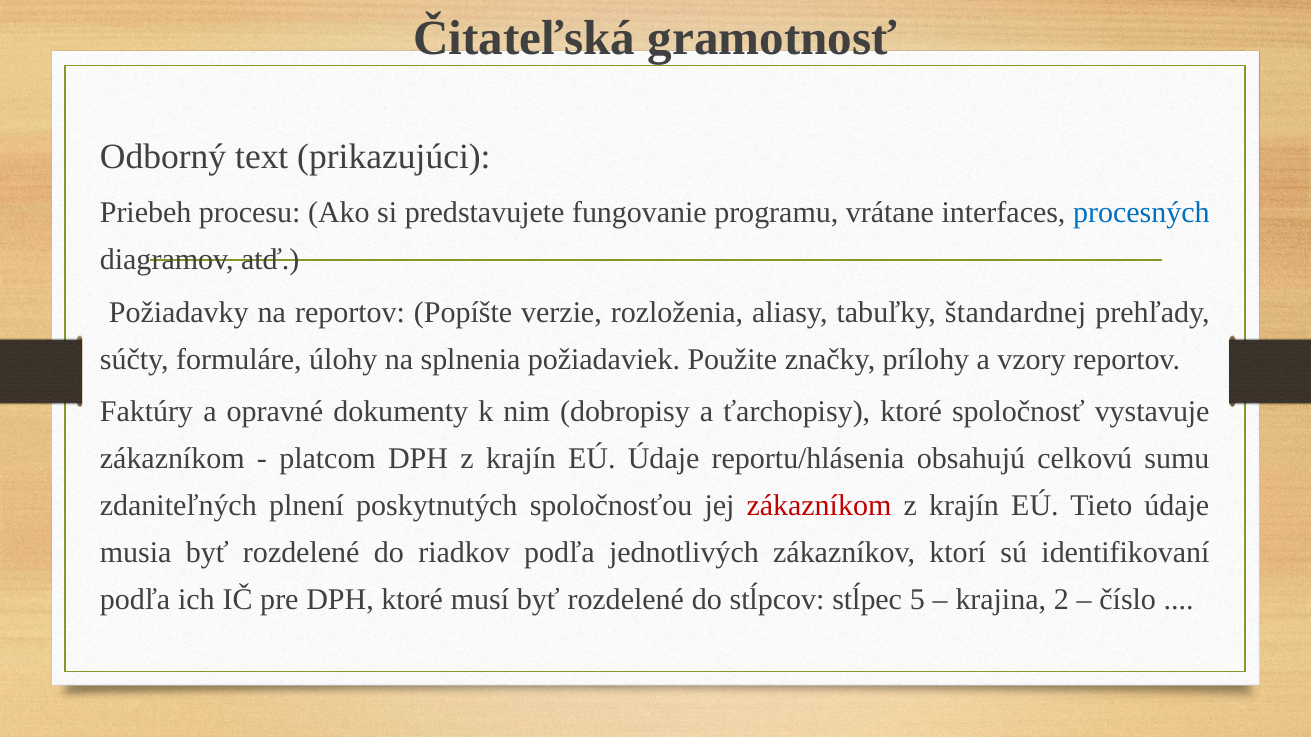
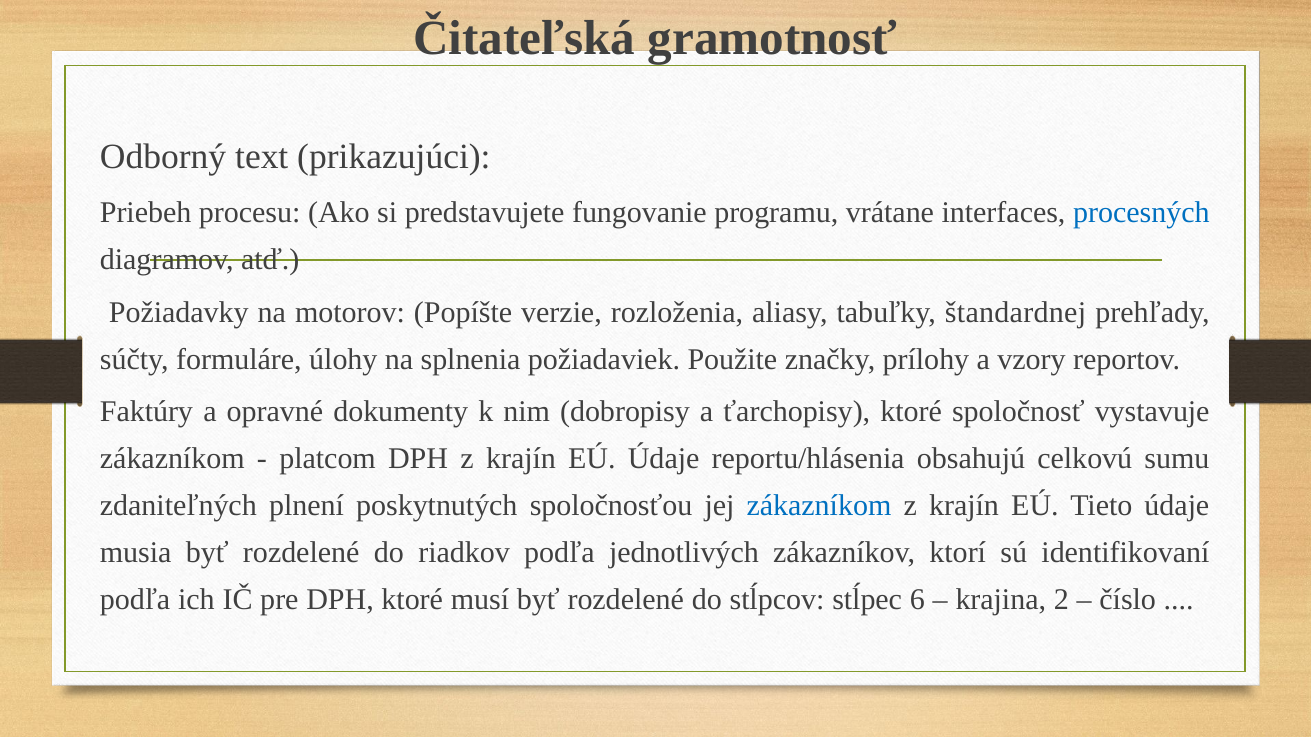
na reportov: reportov -> motorov (350, 313)
zákazníkom colour: red -> blue (819, 506)
5: 5 -> 6 (917, 599)
